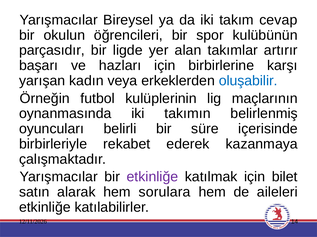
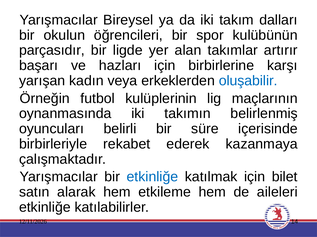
cevap: cevap -> dalları (278, 20)
etkinliğe colour: purple -> blue (152, 177)
sorulara: sorulara -> etkileme (165, 193)
